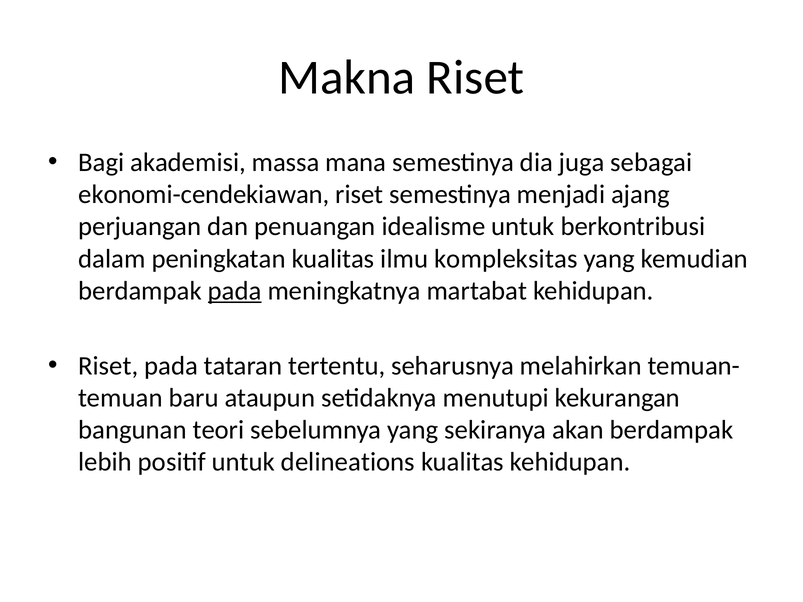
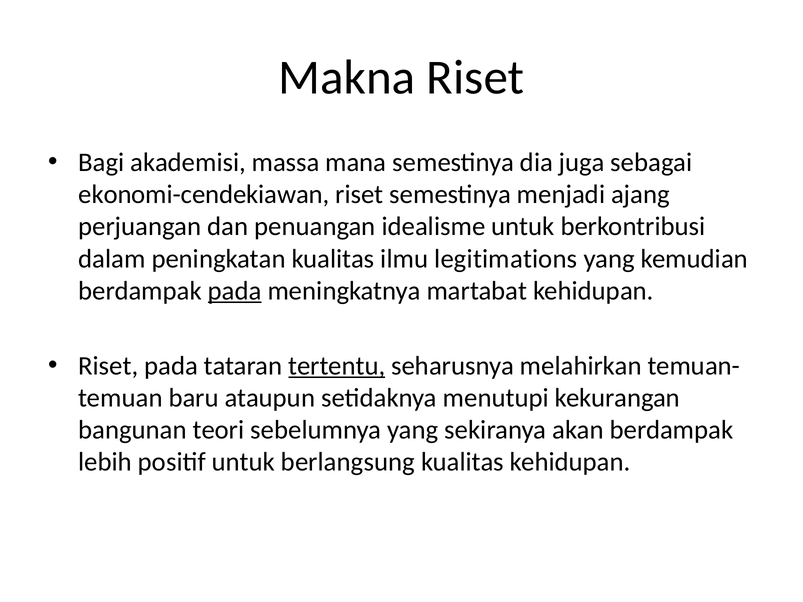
kompleksitas: kompleksitas -> legitimations (506, 259)
tertentu underline: none -> present (337, 366)
delineations: delineations -> berlangsung (348, 462)
